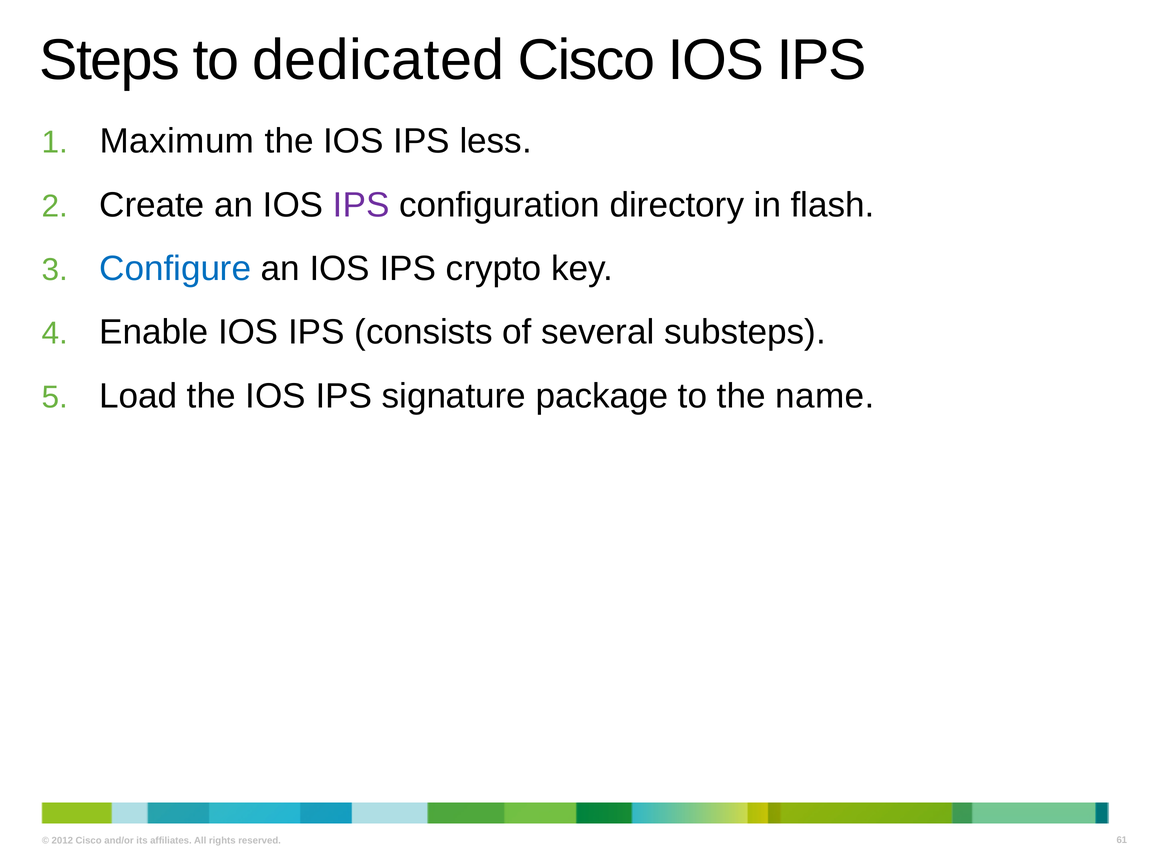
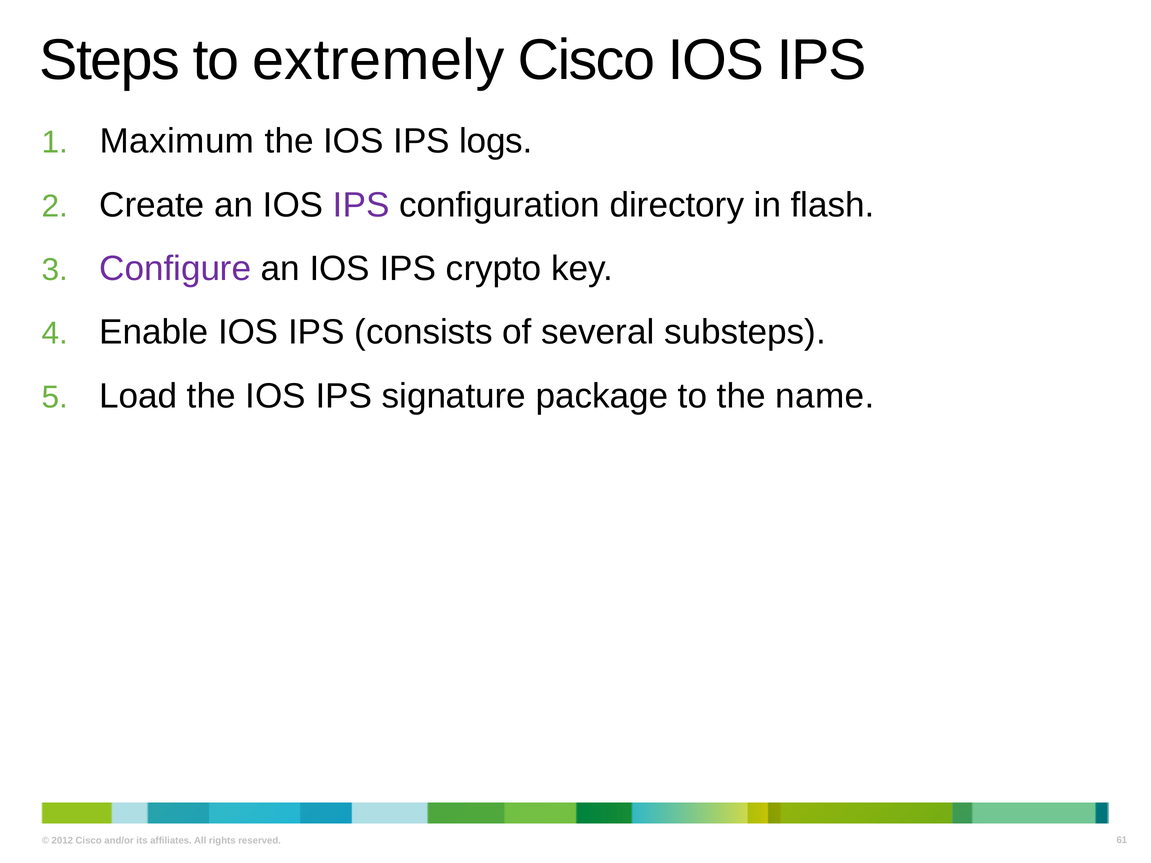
dedicated: dedicated -> extremely (378, 60)
less: less -> logs (496, 141)
Configure colour: blue -> purple (175, 269)
